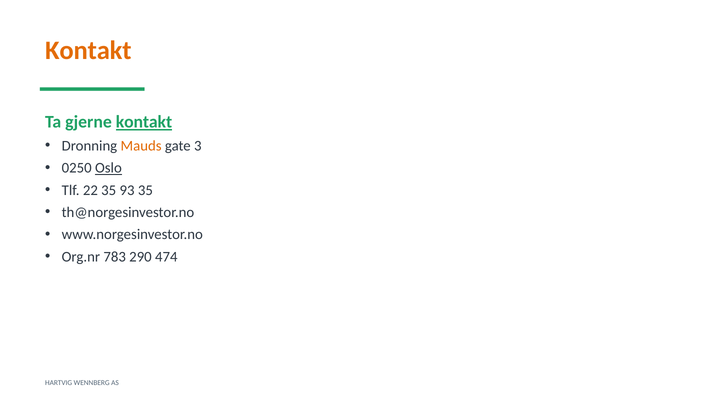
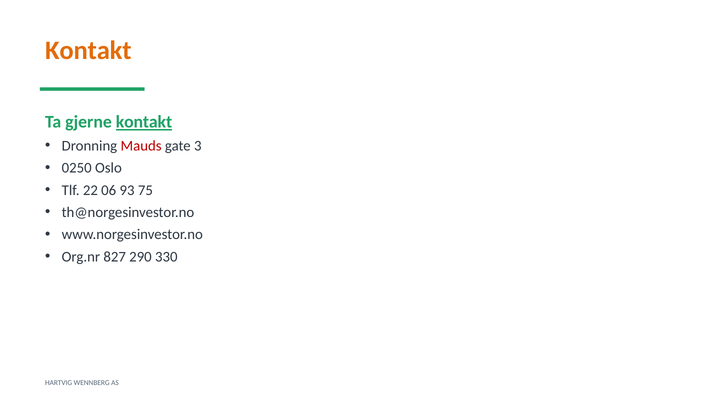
Mauds colour: orange -> red (141, 146)
Oslo underline: present -> none (108, 168)
22 35: 35 -> 06 (109, 190)
93 35: 35 -> 75 (145, 190)
783: 783 -> 827 (115, 257)
474: 474 -> 330 (166, 257)
